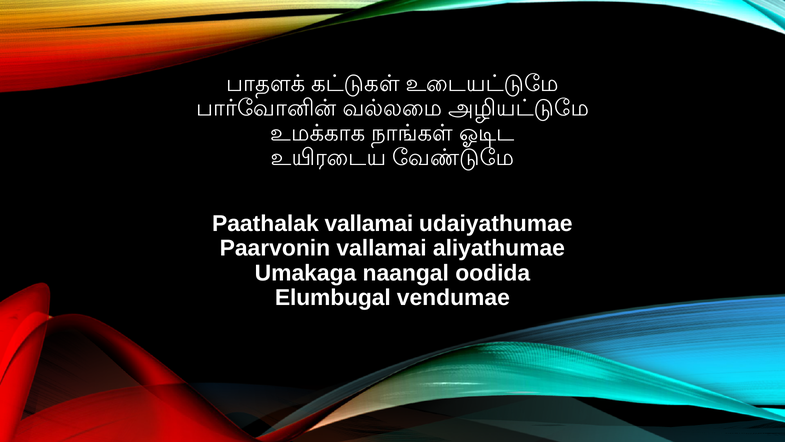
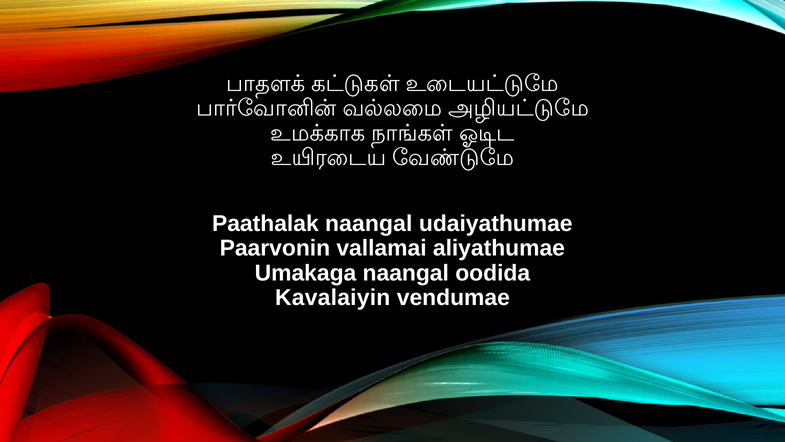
Paathalak vallamai: vallamai -> naangal (369, 223)
Elumbugal: Elumbugal -> Kavalaiyin (333, 297)
